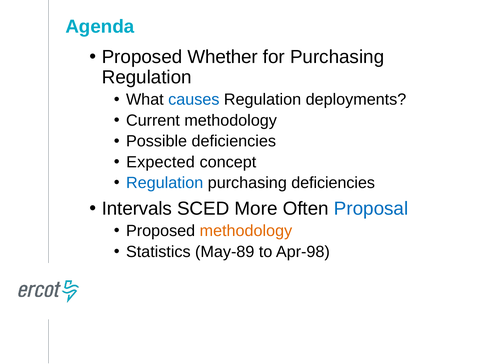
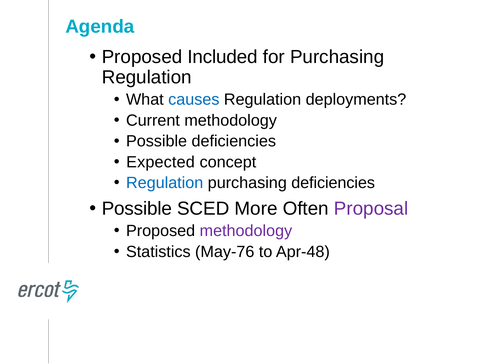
Whether: Whether -> Included (223, 57)
Intervals: Intervals -> Possible (137, 208)
Proposal colour: blue -> purple (371, 208)
methodology colour: orange -> purple (246, 231)
May-89: May-89 -> May-76 (225, 252)
Apr-98: Apr-98 -> Apr-48 (303, 252)
